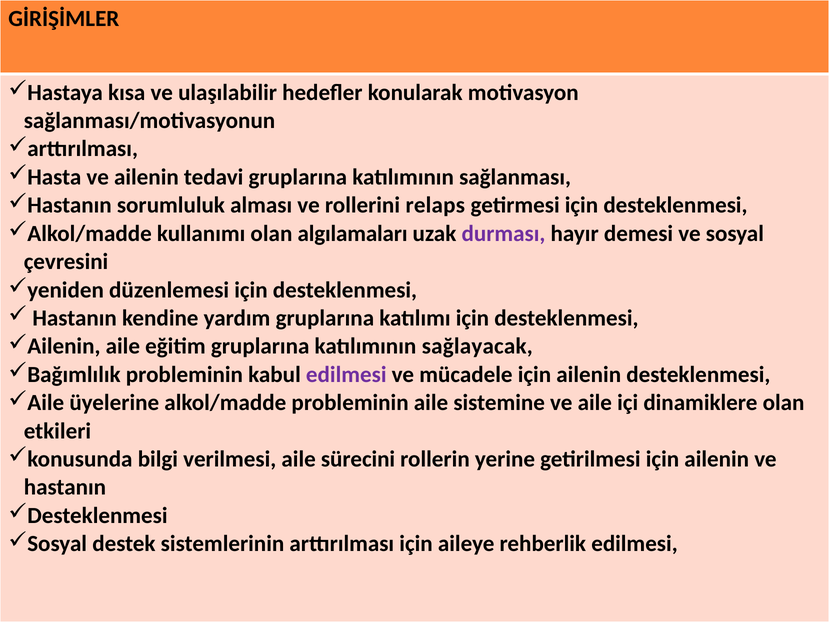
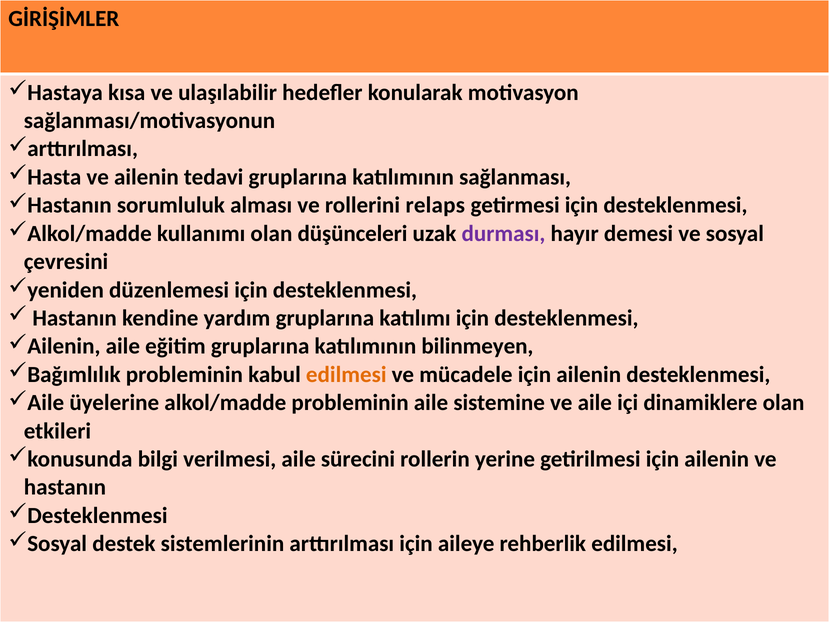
algılamaları: algılamaları -> düşünceleri (353, 233)
sağlayacak: sağlayacak -> bilinmeyen (477, 346)
edilmesi colour: purple -> orange (346, 374)
